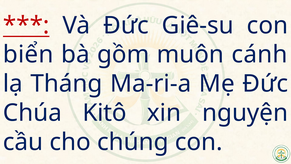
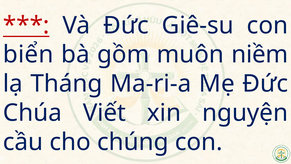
cánh: cánh -> niềm (260, 54)
Kitô: Kitô -> Viết (104, 113)
